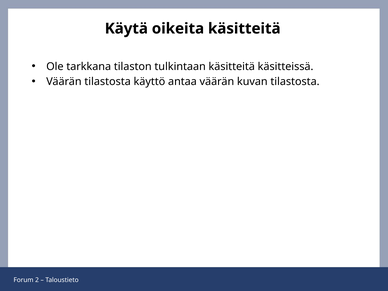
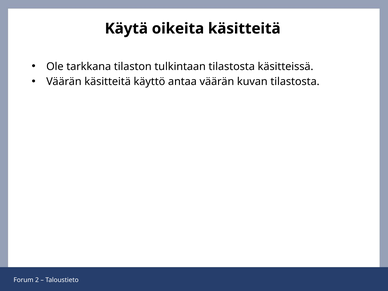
tulkintaan käsitteitä: käsitteitä -> tilastosta (232, 66)
Väärän tilastosta: tilastosta -> käsitteitä (108, 82)
